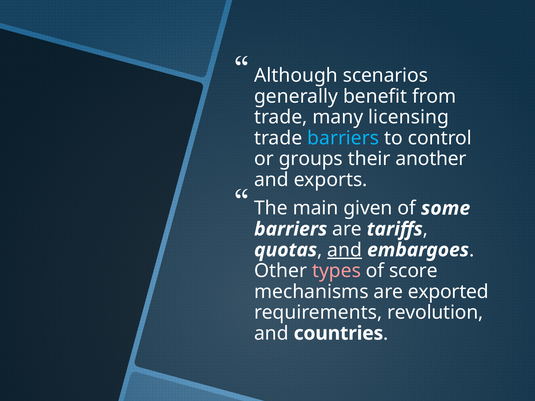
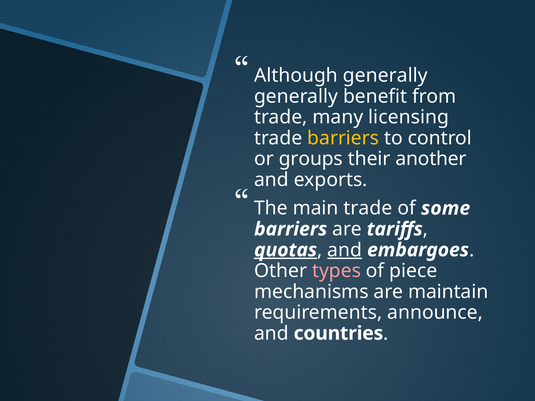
Although scenarios: scenarios -> generally (385, 76)
barriers colour: light blue -> yellow (343, 138)
main given: given -> trade (368, 208)
quotas underline: none -> present (286, 250)
score: score -> piece (413, 271)
exported: exported -> maintain (448, 292)
revolution: revolution -> announce (435, 313)
